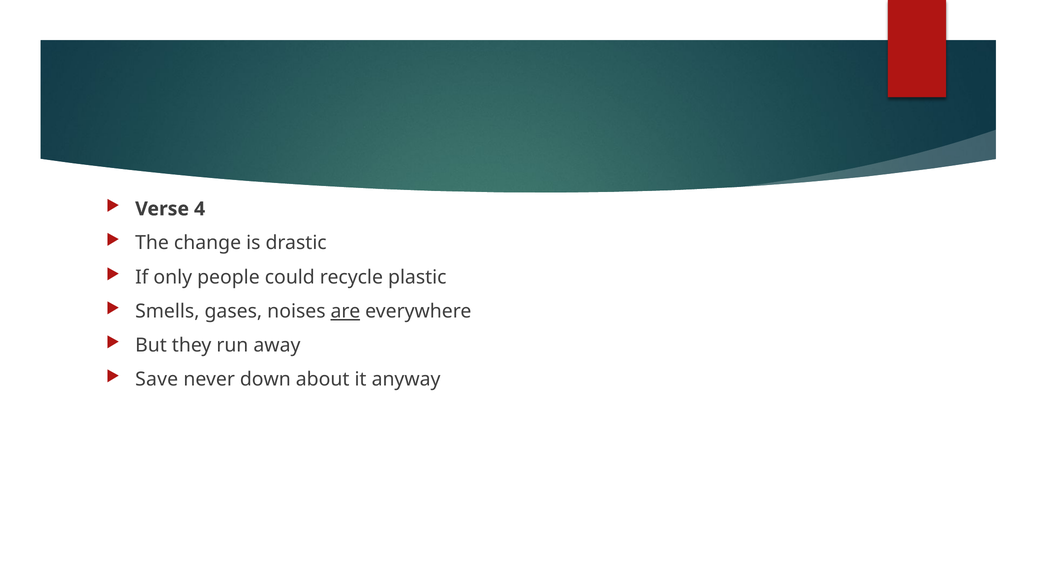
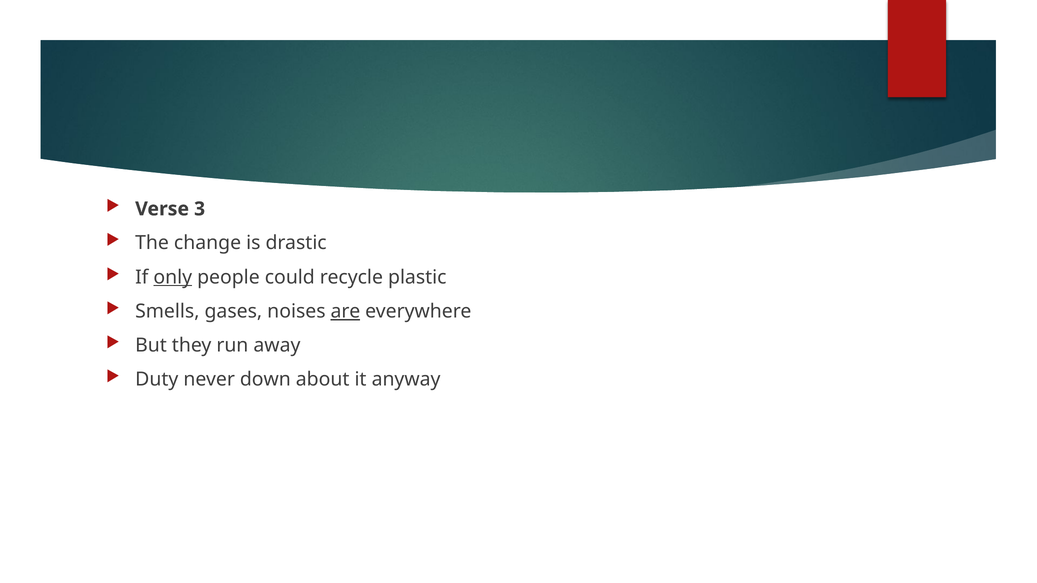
4: 4 -> 3 (200, 209)
only underline: none -> present (173, 277)
Save: Save -> Duty (157, 380)
